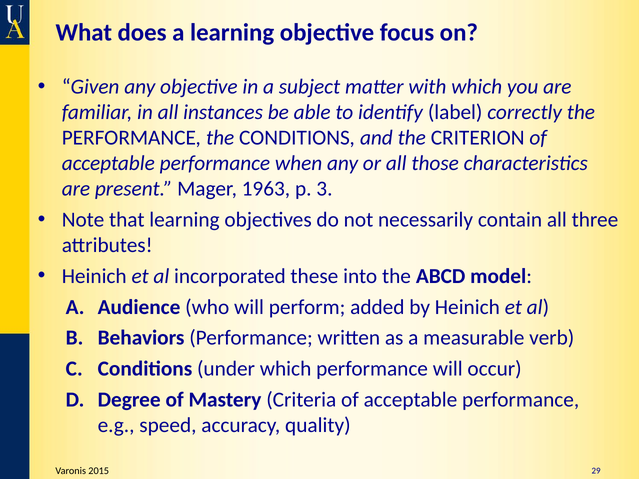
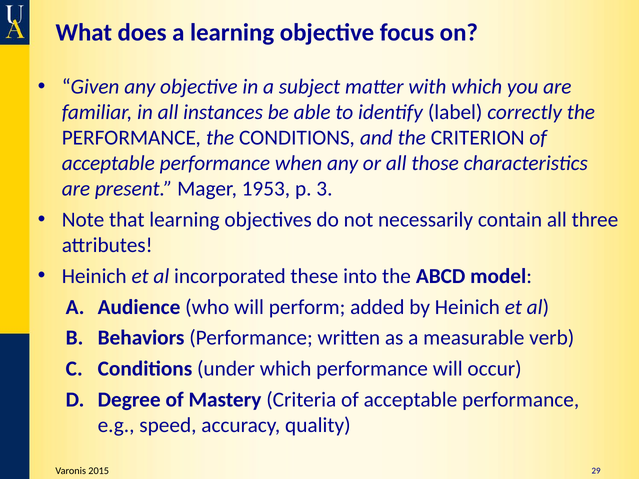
1963: 1963 -> 1953 (266, 189)
